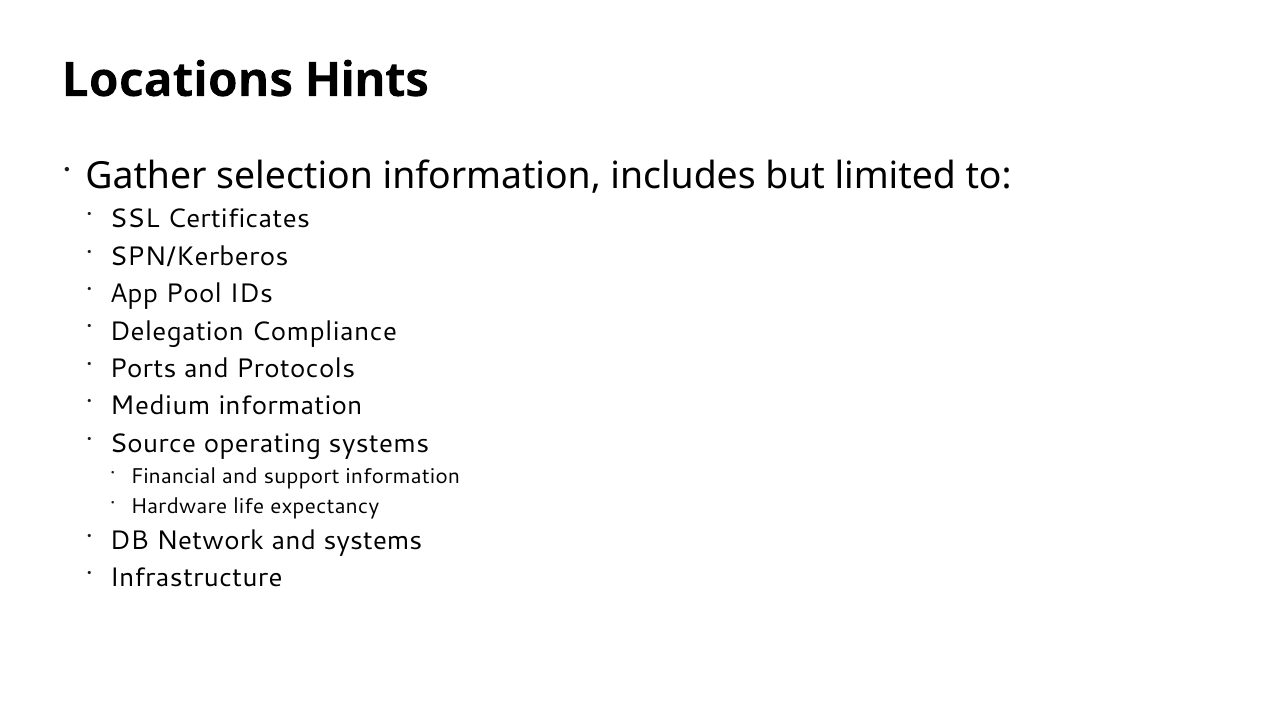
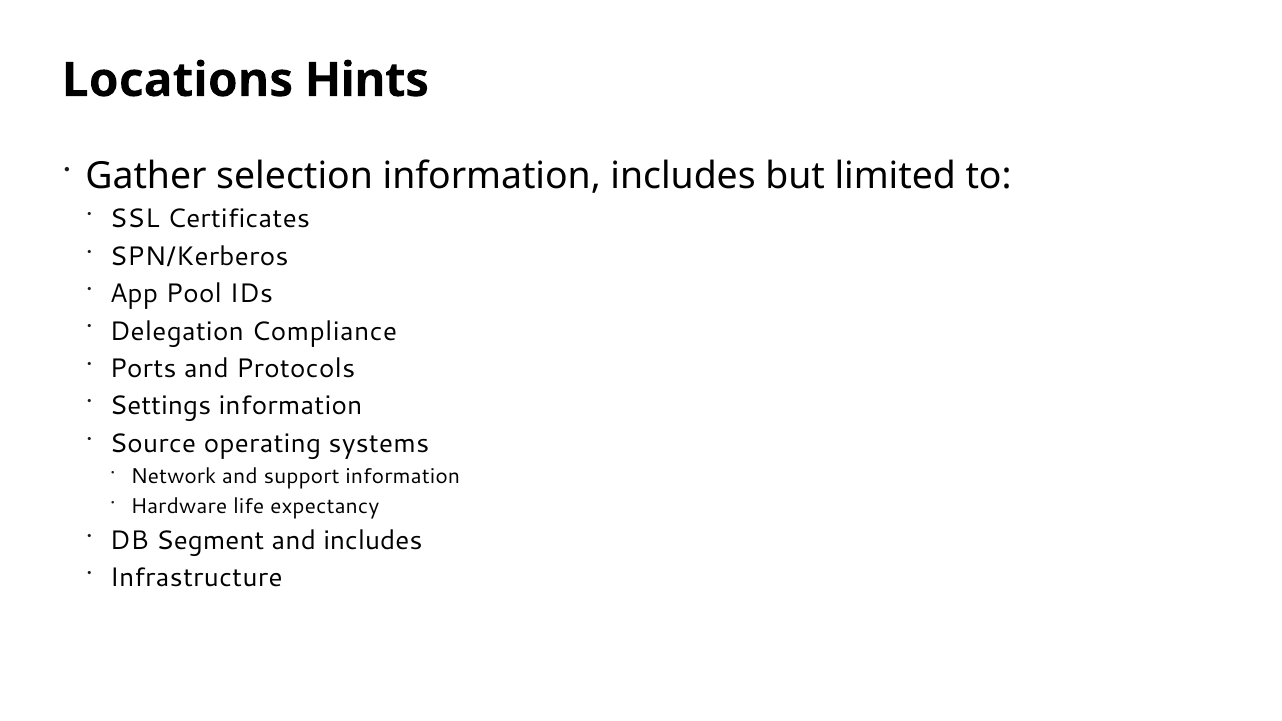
Medium: Medium -> Settings (160, 406)
Financial: Financial -> Network (173, 476)
Network: Network -> Segment (210, 541)
and systems: systems -> includes (373, 541)
